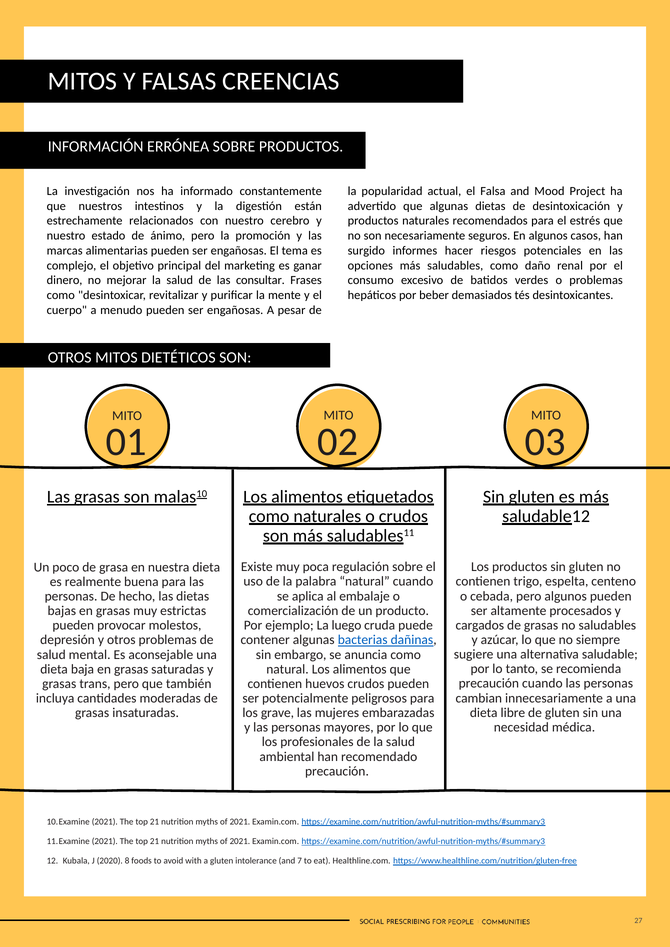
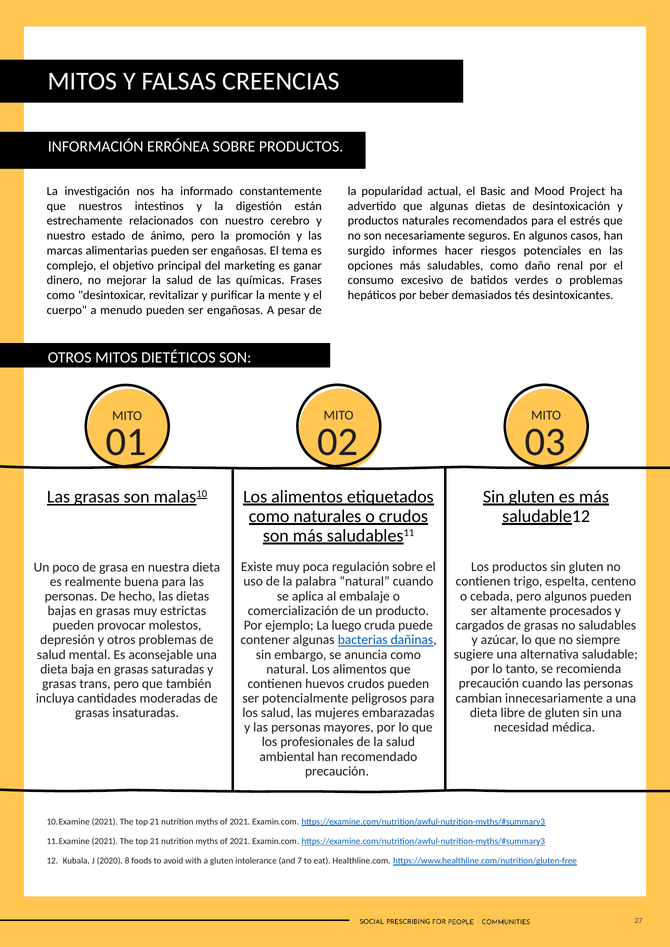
Falsa: Falsa -> Basic (493, 191)
consultar: consultar -> químicas (260, 280)
los grave: grave -> salud (277, 713)
